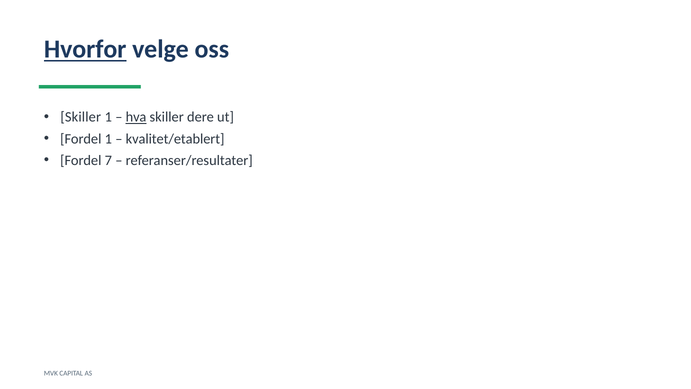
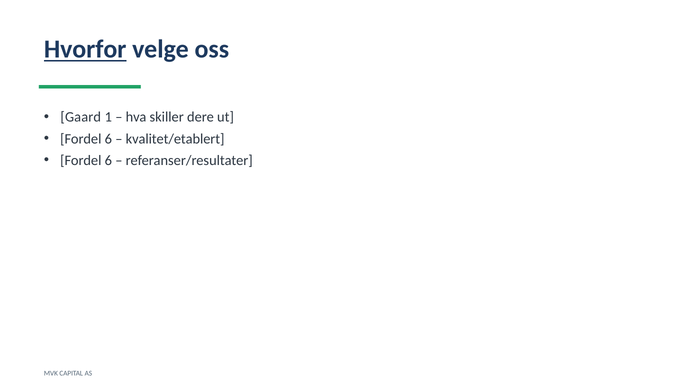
Skiller: Skiller -> Gaard (81, 117)
hva underline: present -> none (136, 117)
1: 1 -> 6 (108, 139)
7: 7 -> 6 (108, 160)
